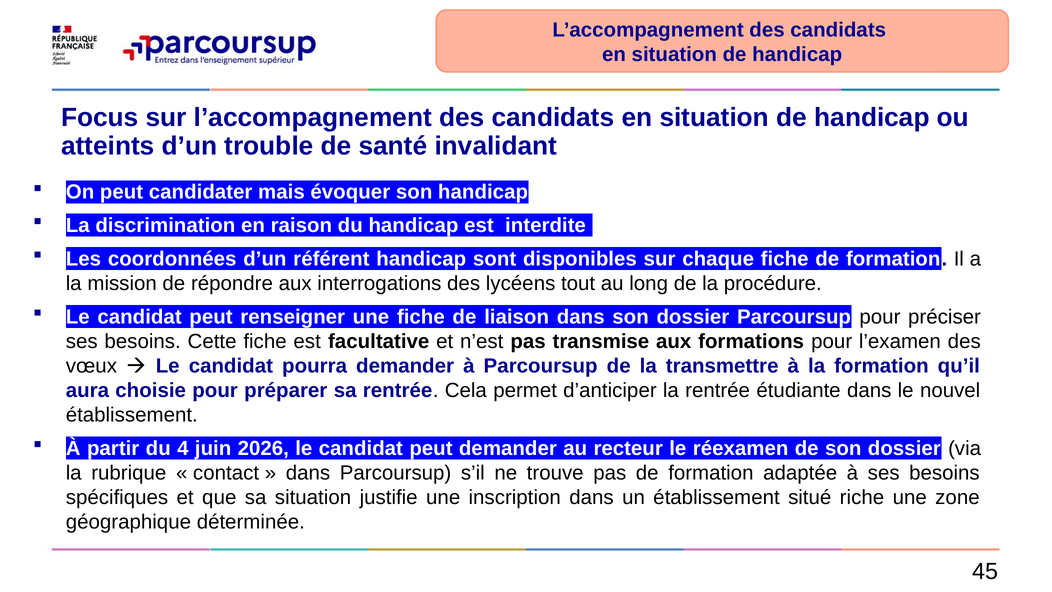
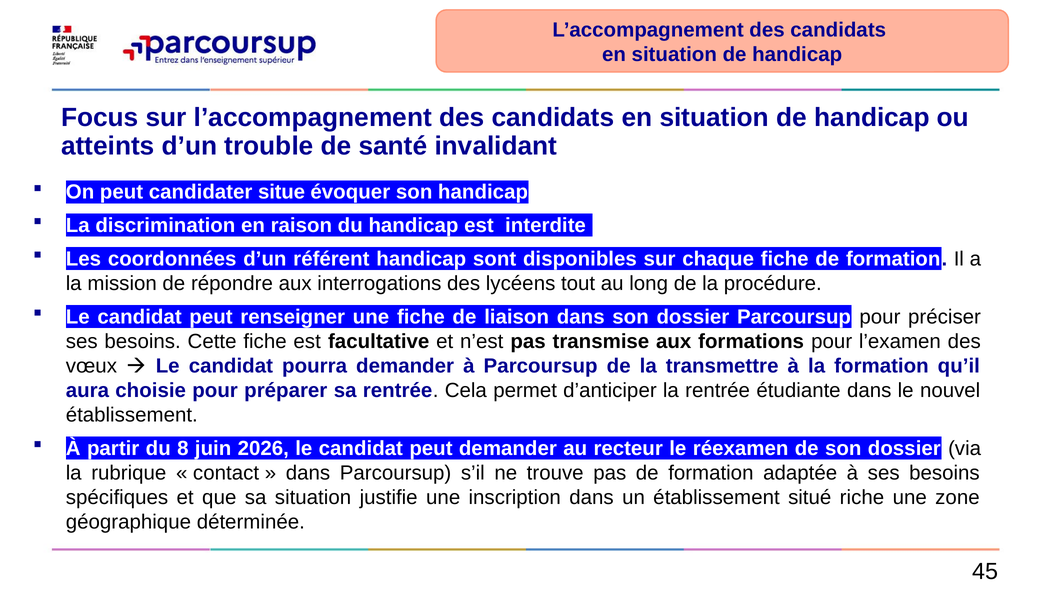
mais: mais -> situe (282, 192)
4: 4 -> 8 (183, 448)
